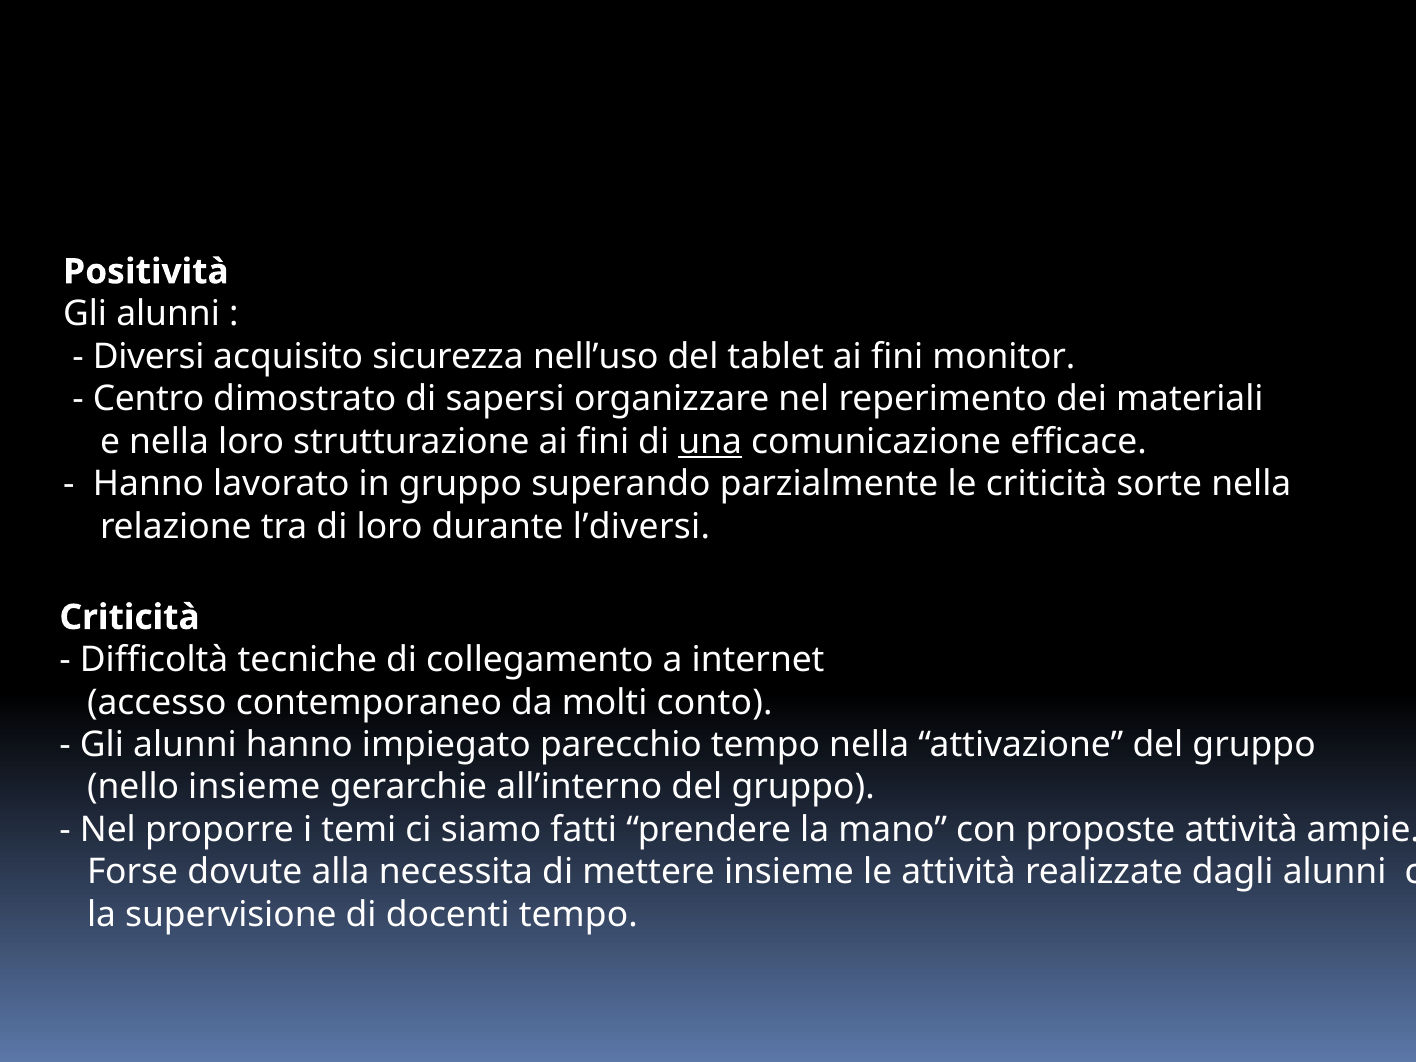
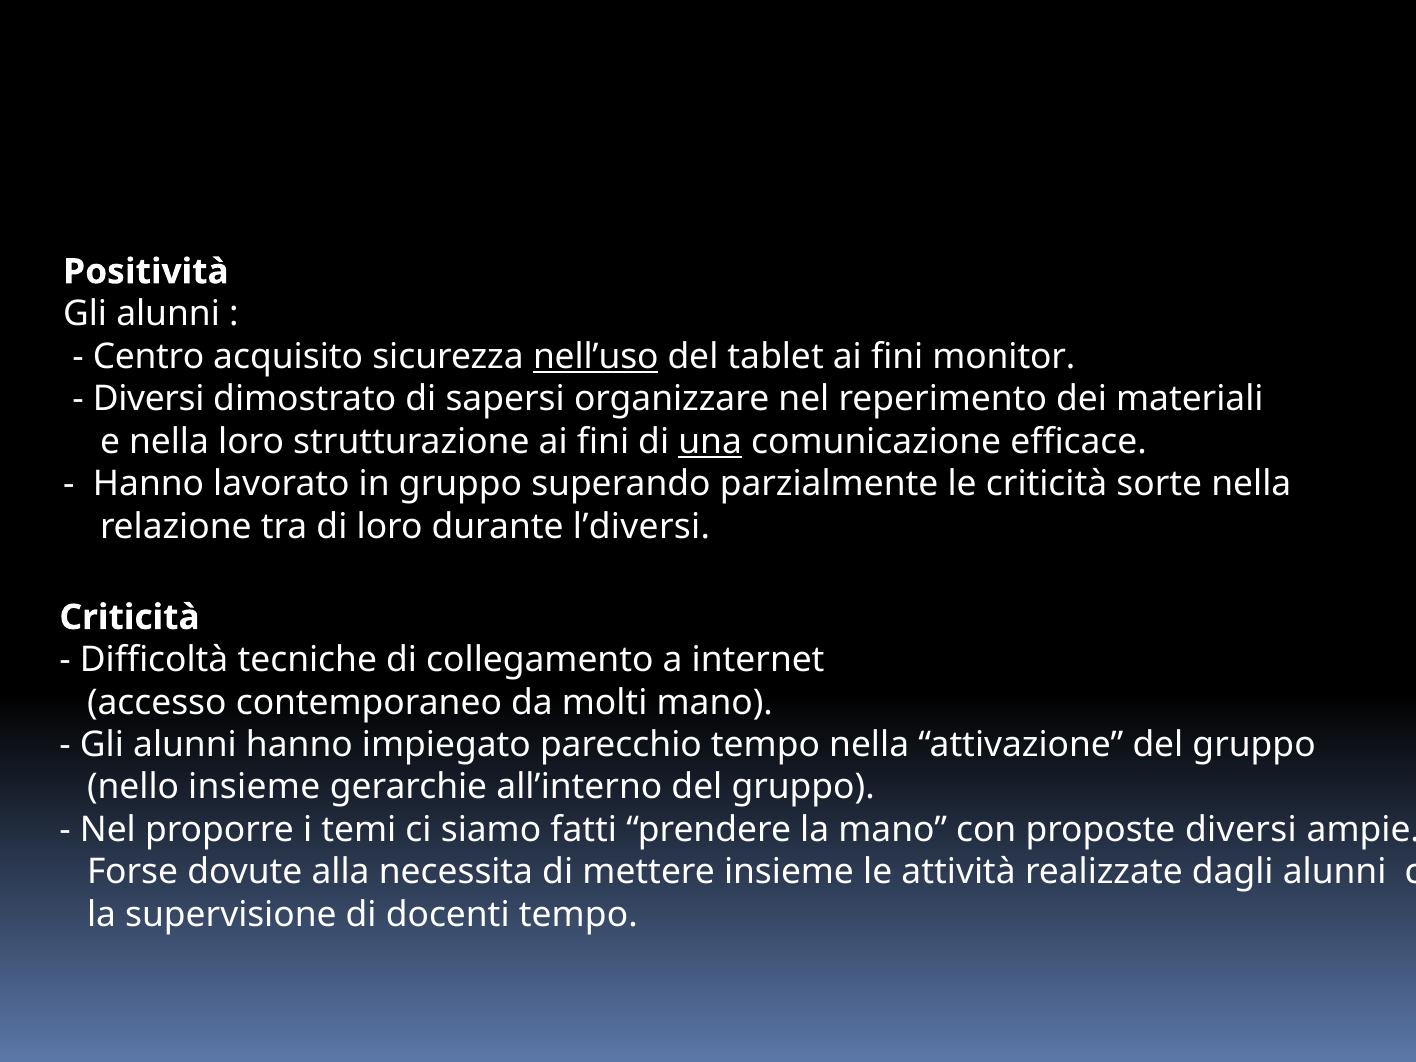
Diversi: Diversi -> Centro (149, 357)
nell’uso underline: none -> present (596, 357)
Centro: Centro -> Diversi (149, 399)
molti conto: conto -> mano (715, 702)
proposte attività: attività -> diversi (1241, 830)
